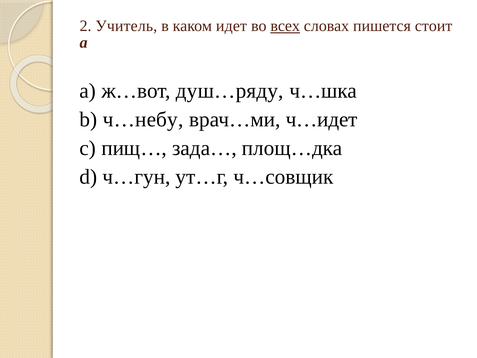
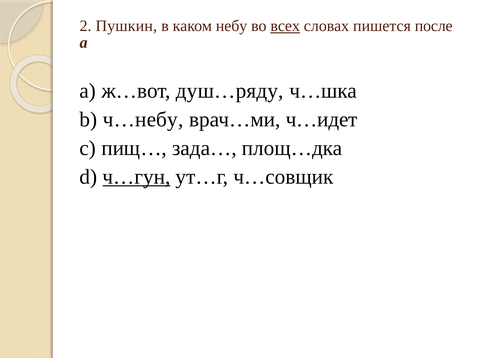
Учитель: Учитель -> Пушкин (126, 26)
идет: идет -> небу (232, 26)
стоит: стоит -> после (434, 26)
ч…гун underline: none -> present (136, 177)
